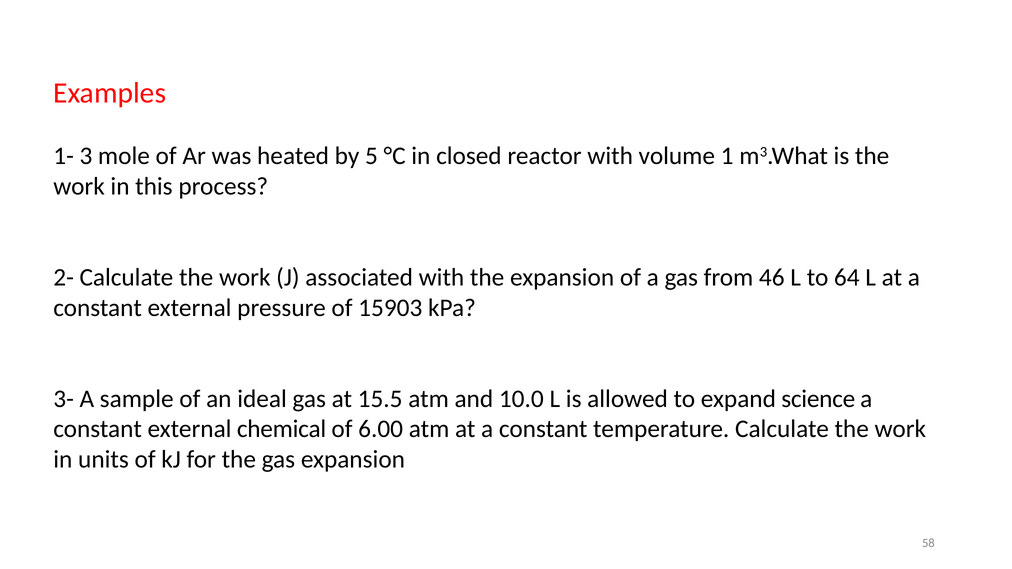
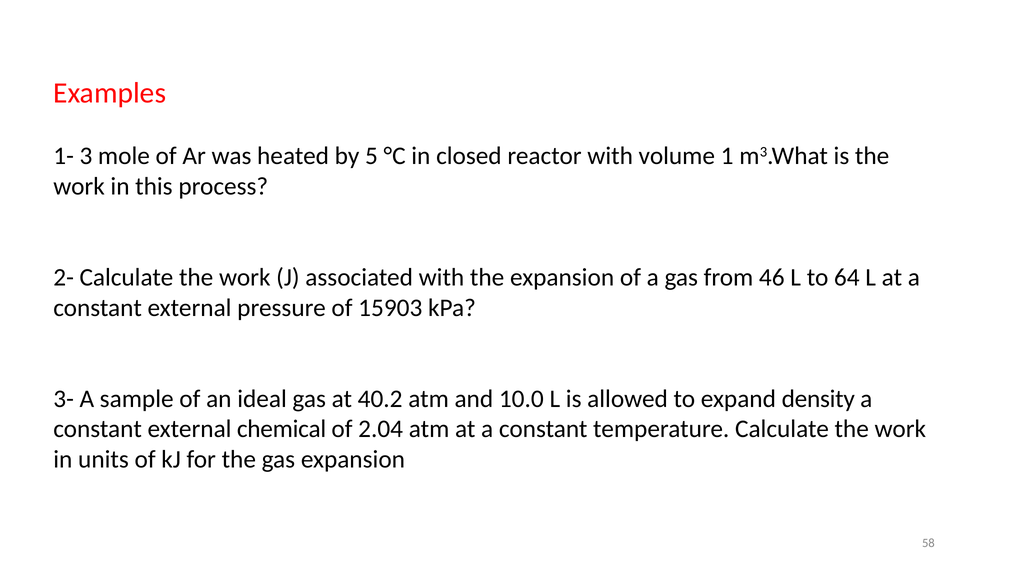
15.5: 15.5 -> 40.2 (380, 399)
science: science -> density (818, 399)
6.00: 6.00 -> 2.04 (381, 429)
